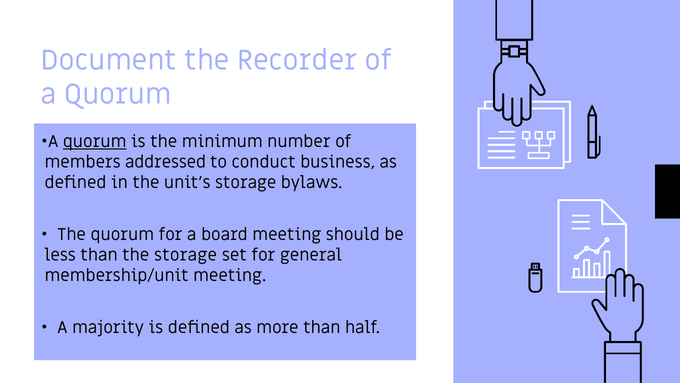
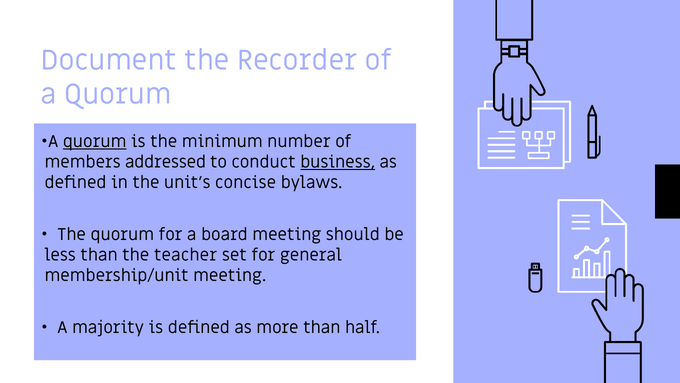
business underline: none -> present (338, 162)
unit’s storage: storage -> concise (246, 182)
the storage: storage -> teacher (186, 255)
